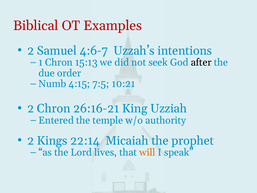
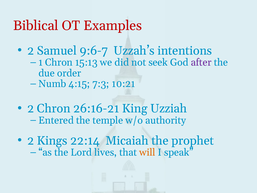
4:6-7: 4:6-7 -> 9:6-7 (94, 51)
after colour: black -> purple (201, 62)
7:5: 7:5 -> 7:3 (101, 84)
